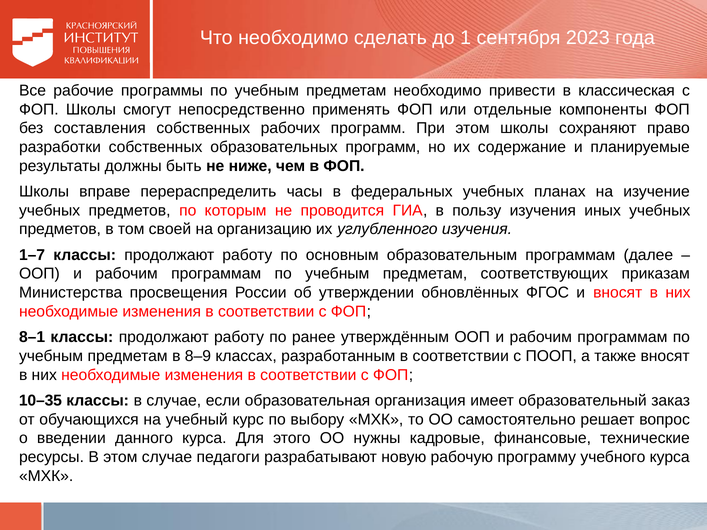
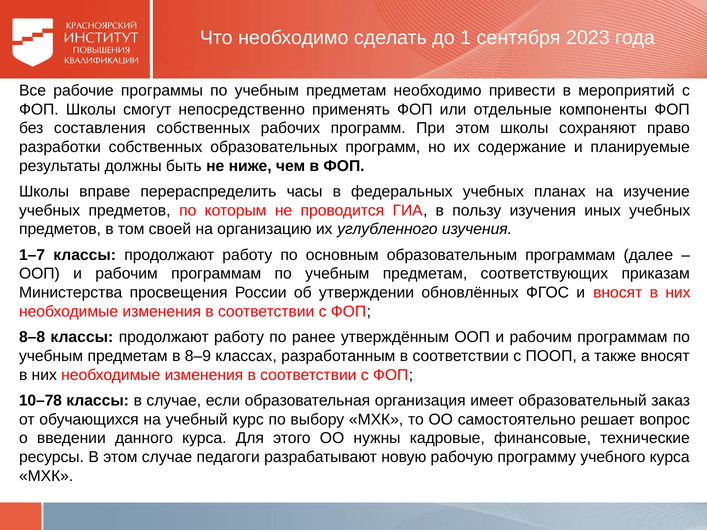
классическая: классическая -> мероприятий (626, 91)
8–1: 8–1 -> 8–8 (32, 337)
10–35: 10–35 -> 10–78 (40, 401)
